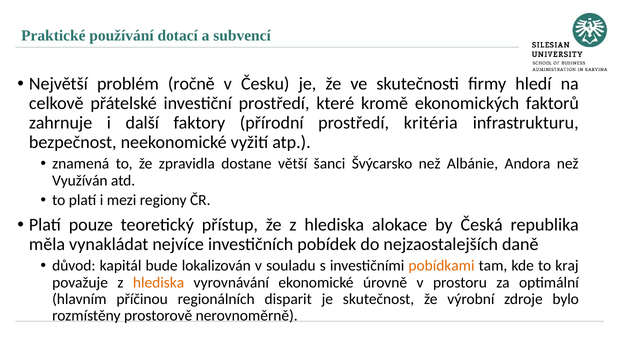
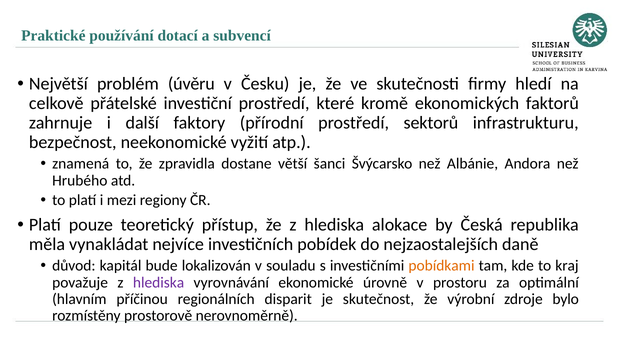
ročně: ročně -> úvěru (191, 84)
kritéria: kritéria -> sektorů (431, 123)
Využíván: Využíván -> Hrubého (80, 180)
hlediska colour: orange -> purple (159, 282)
